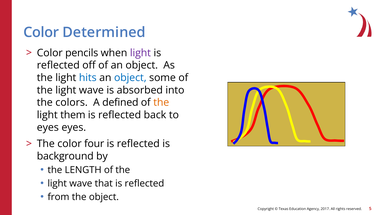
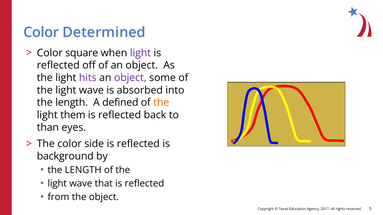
pencils: pencils -> square (82, 53)
hits colour: blue -> purple (88, 78)
object colour: blue -> purple (130, 78)
colors: colors -> length (72, 103)
eyes: eyes -> than (48, 128)
four: four -> side (94, 144)
